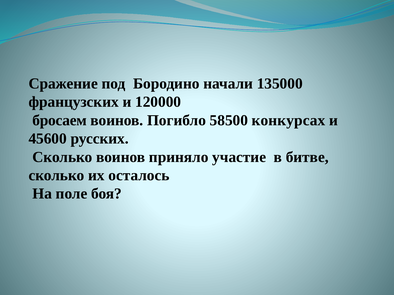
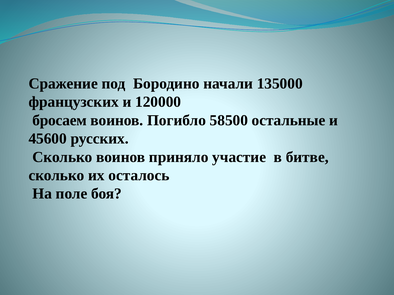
конкурсах: конкурсах -> остальные (289, 120)
